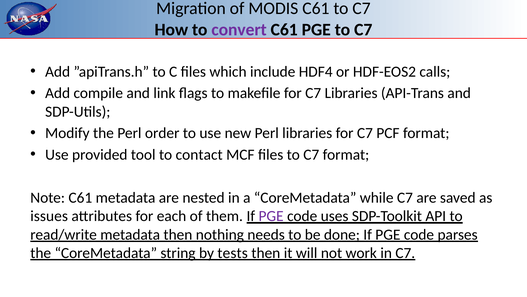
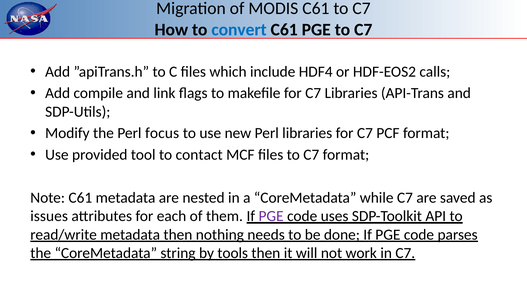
convert colour: purple -> blue (239, 30)
order: order -> focus (162, 133)
tests: tests -> tools (233, 253)
